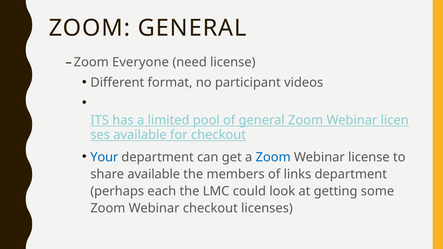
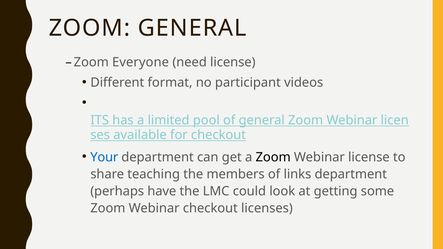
Zoom colour: blue -> black (273, 157)
share available: available -> teaching (154, 174)
each: each -> have (162, 191)
